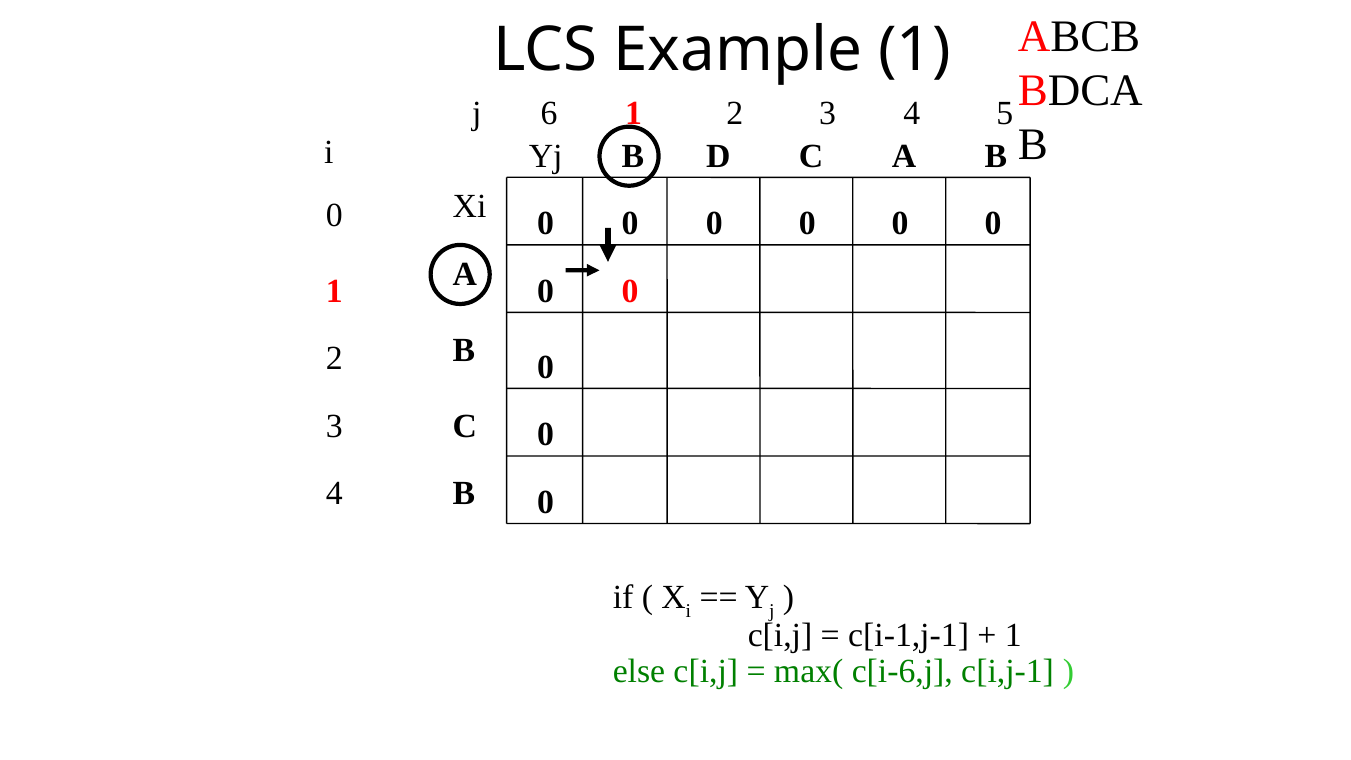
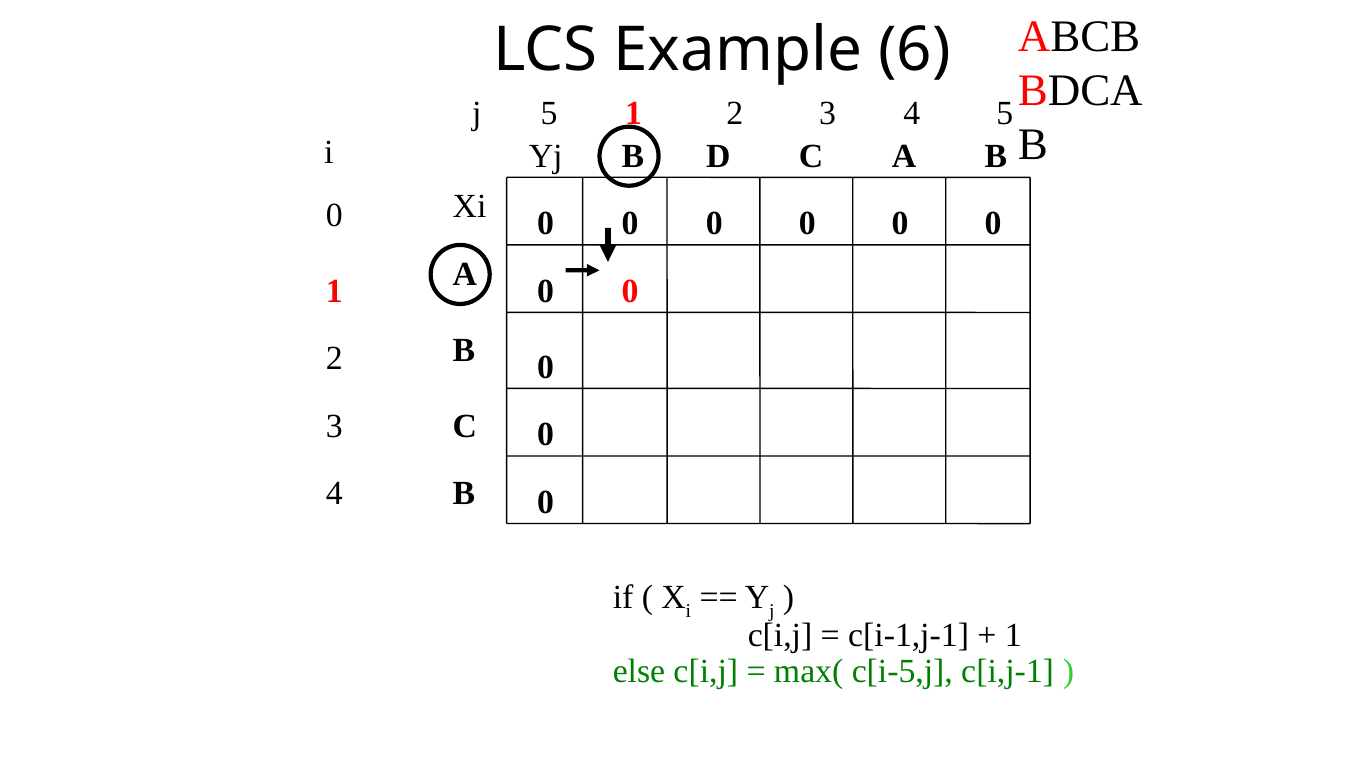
Example 1: 1 -> 6 (914, 50)
j 6: 6 -> 5 (549, 114)
c[i-6,j: c[i-6,j -> c[i-5,j (902, 672)
